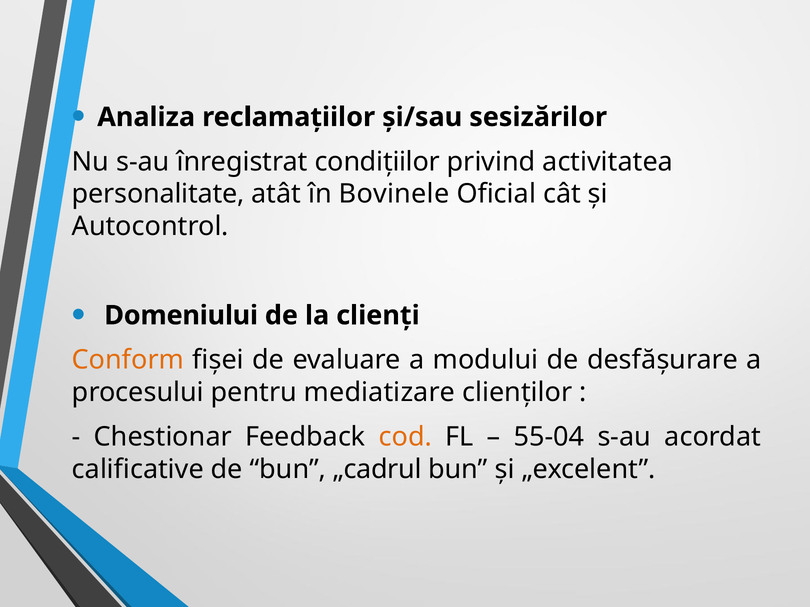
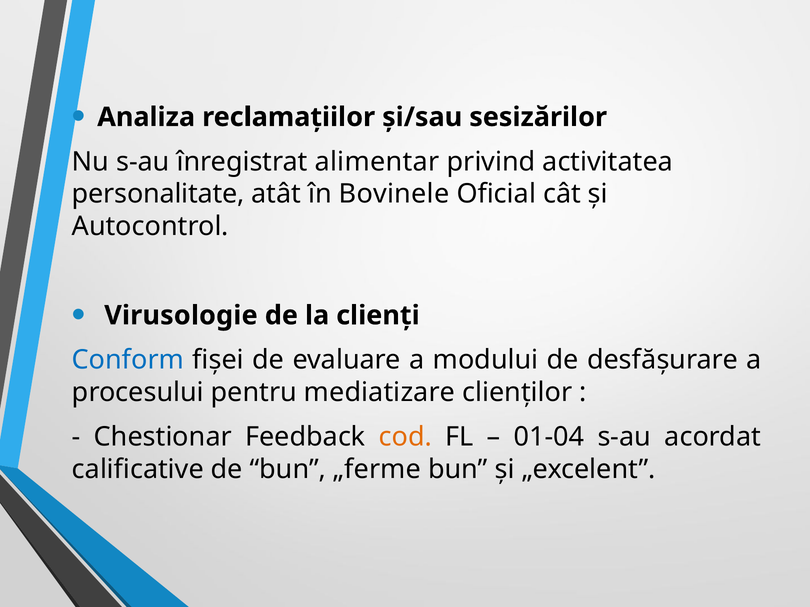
condițiilor: condițiilor -> alimentar (377, 162)
Domeniului: Domeniului -> Virusologie (181, 316)
Conform colour: orange -> blue (128, 360)
55-04: 55-04 -> 01-04 (549, 437)
„cadrul: „cadrul -> „ferme (377, 470)
